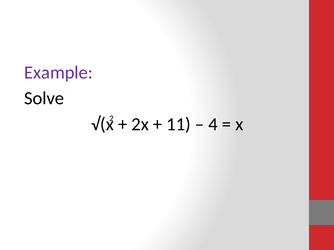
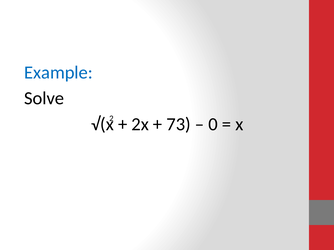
Example colour: purple -> blue (59, 73)
11: 11 -> 73 (179, 124)
4: 4 -> 0 (213, 124)
